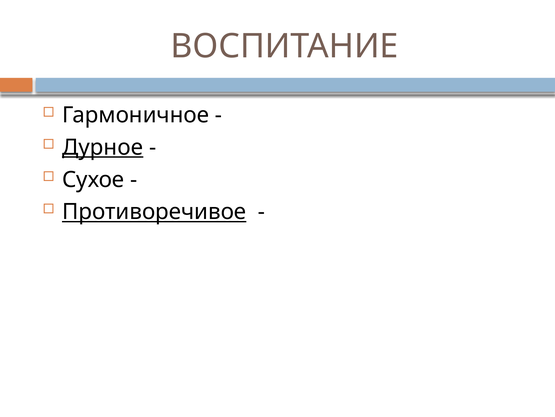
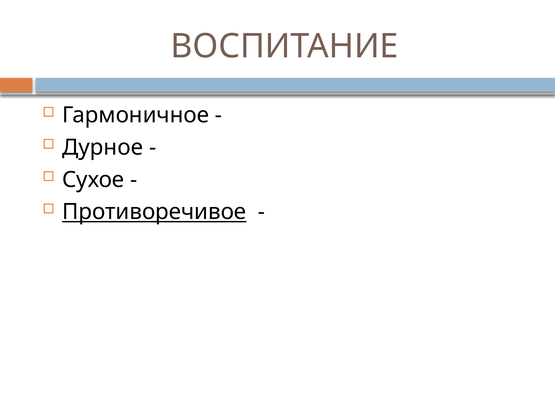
Дурное underline: present -> none (103, 147)
